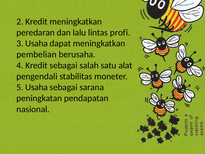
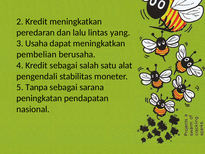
profi: profi -> yang (120, 32)
5 Usaha: Usaha -> Tanpa (37, 87)
